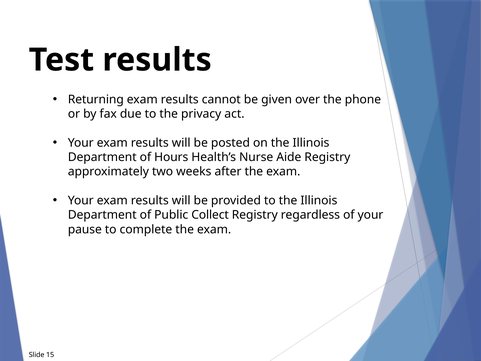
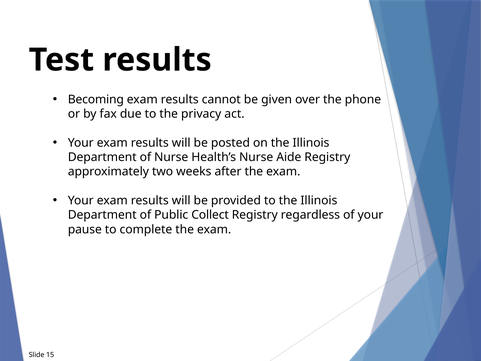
Returning: Returning -> Becoming (96, 99)
of Hours: Hours -> Nurse (171, 157)
